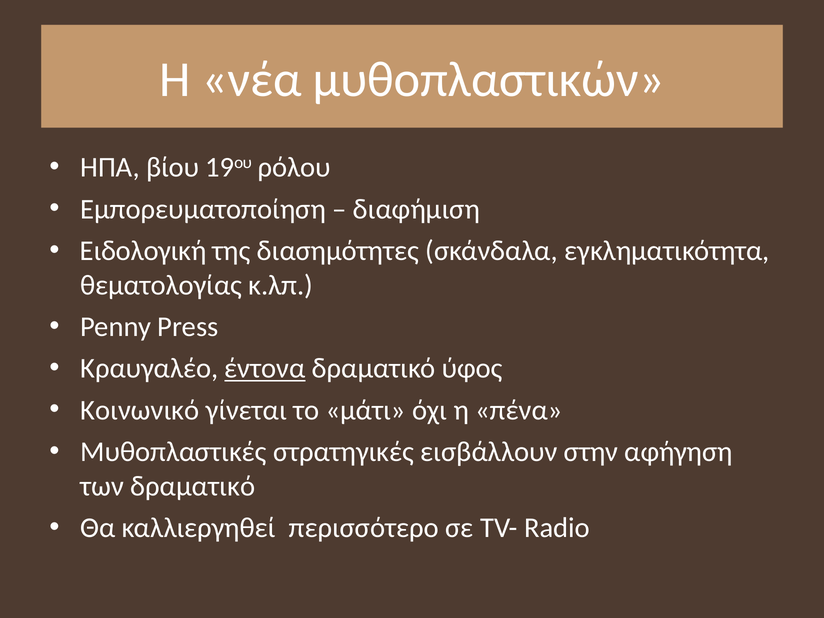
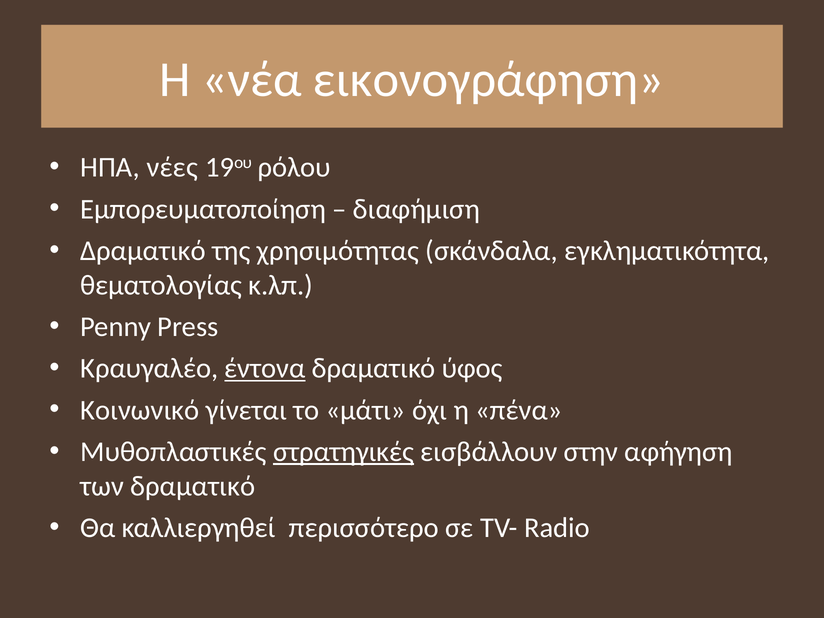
μυθοπλαστικών: μυθοπλαστικών -> εικονογράφηση (489, 80)
βίου: βίου -> νέες (172, 167)
Ειδολογική: Ειδολογική -> Δραματικό (143, 251)
διασημότητες: διασημότητες -> χρησιμότητας (338, 251)
στρατηγικές underline: none -> present (344, 452)
